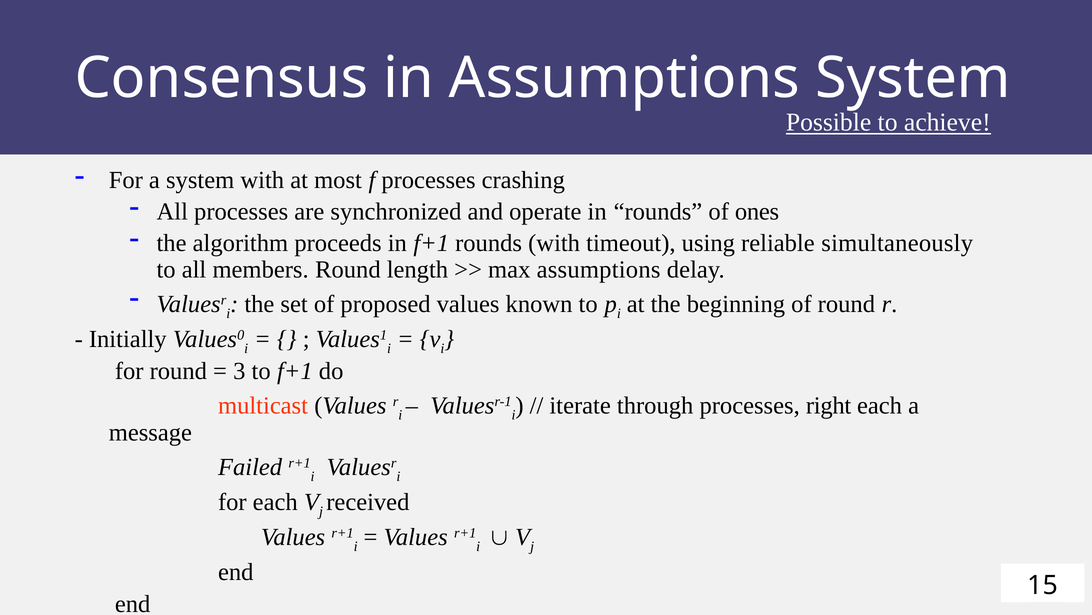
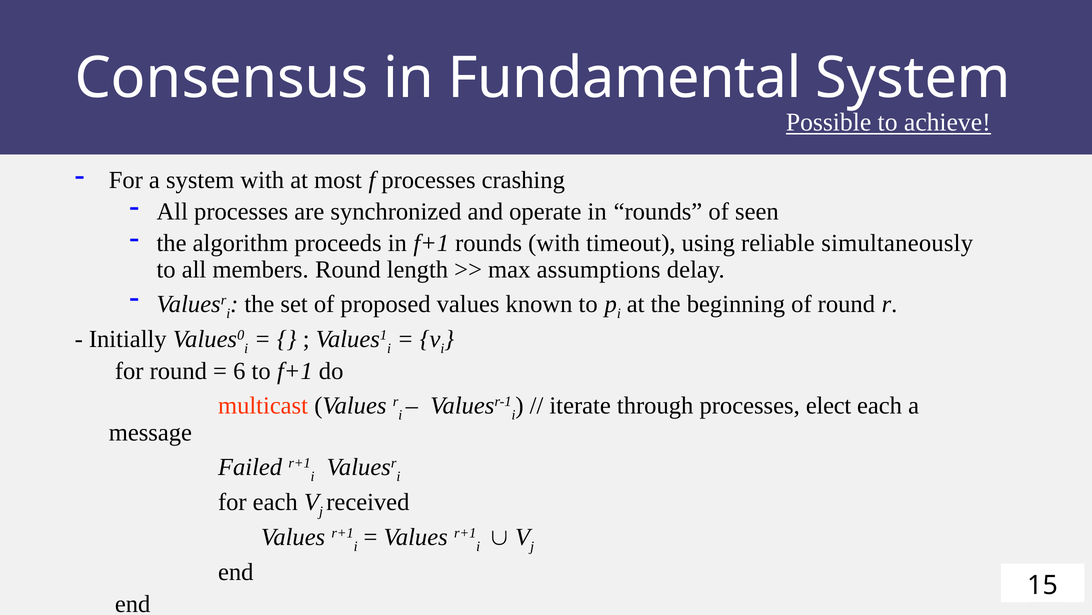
in Assumptions: Assumptions -> Fundamental (625, 78)
ones: ones -> seen (757, 212)
3: 3 -> 6 (239, 371)
right: right -> elect (829, 406)
